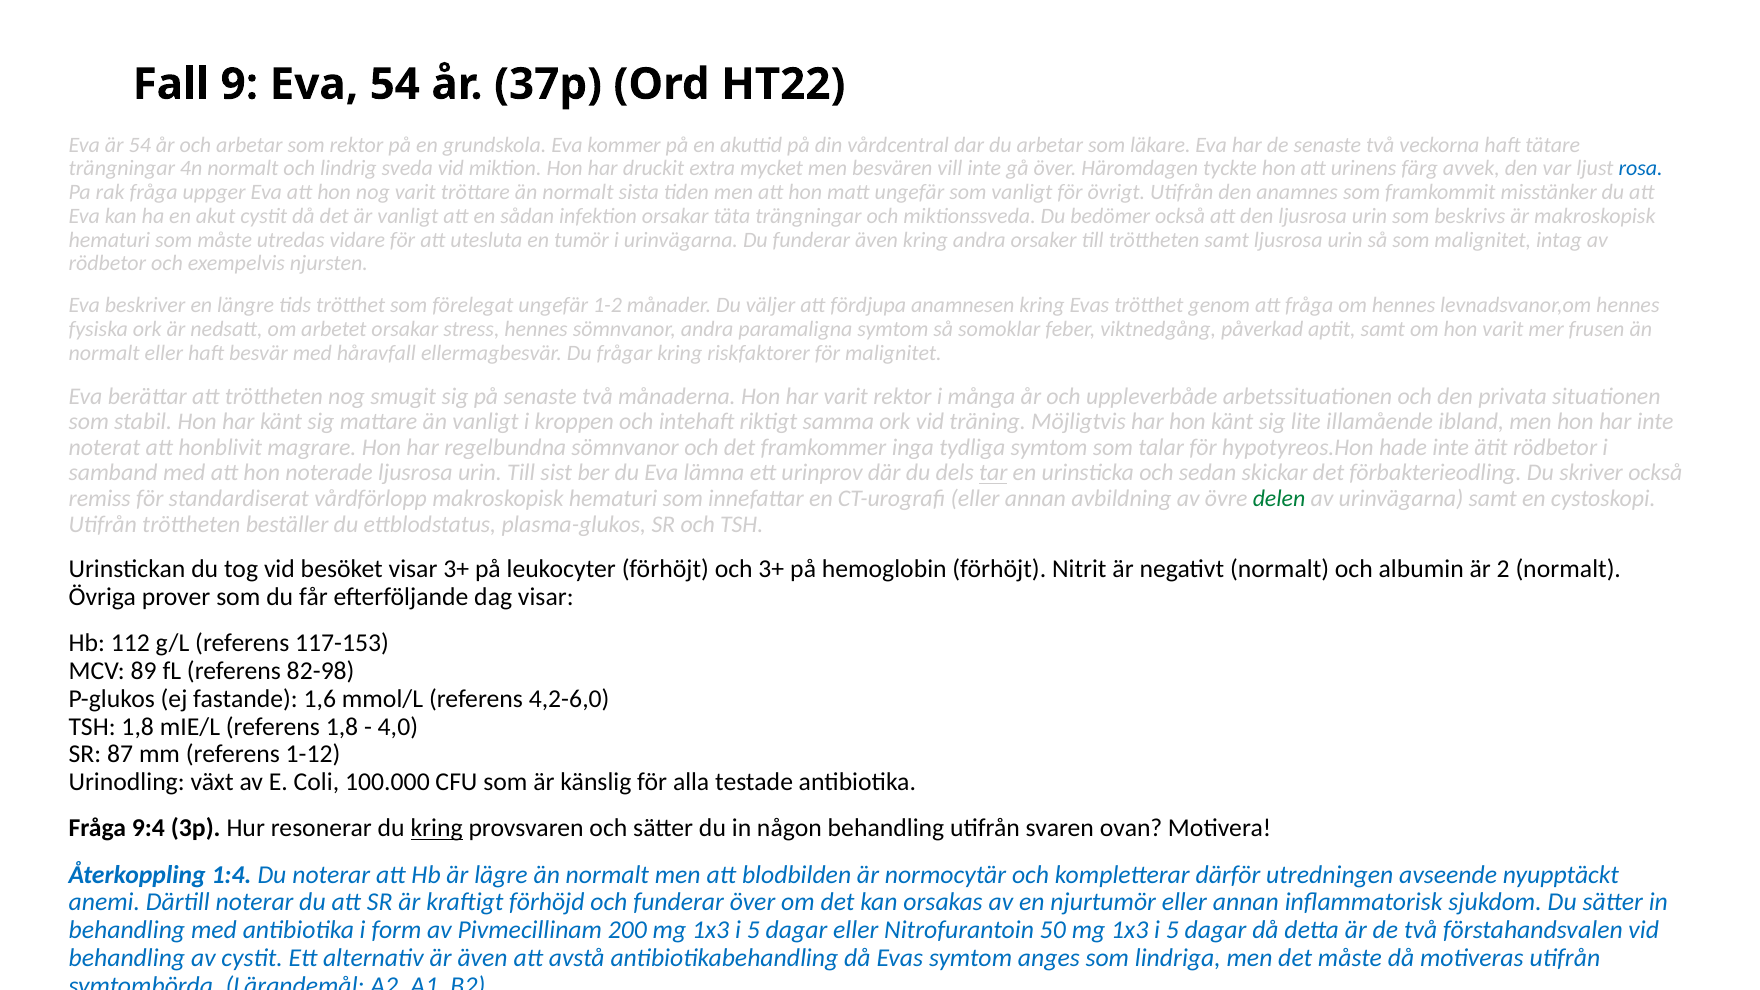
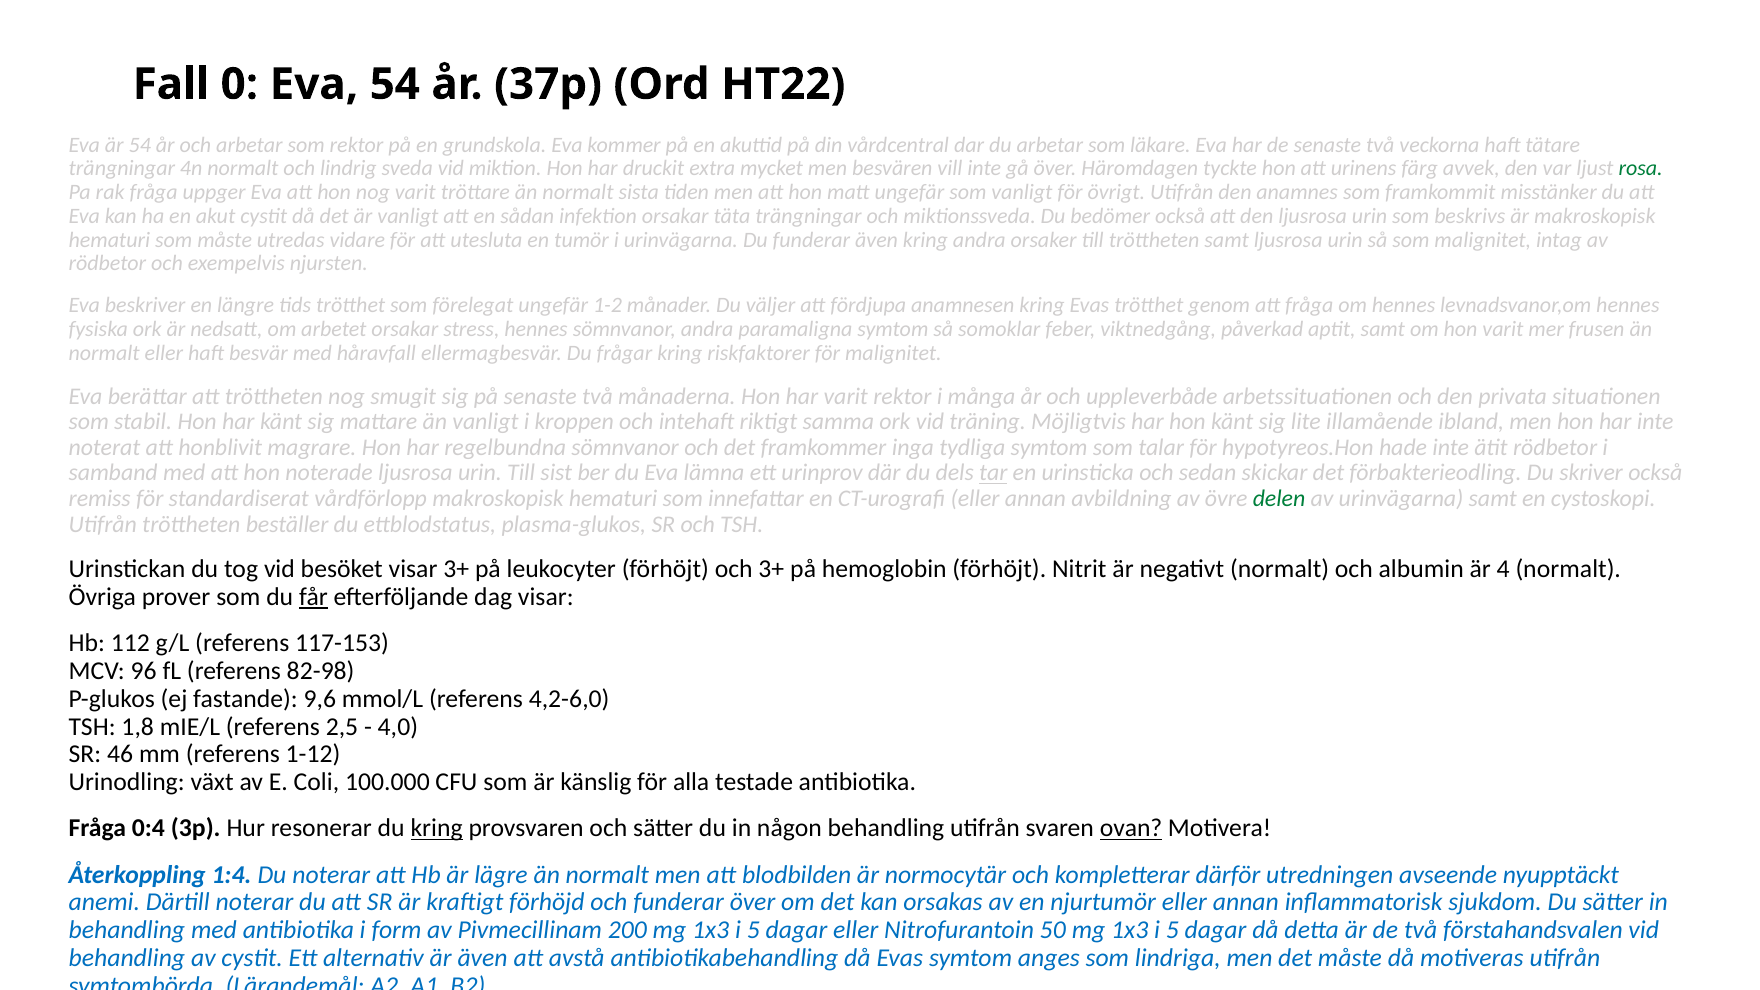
9: 9 -> 0 (239, 84)
rosa colour: blue -> green (1641, 169)
2: 2 -> 4 (1503, 569)
får underline: none -> present (313, 597)
89: 89 -> 96 (144, 671)
1,6: 1,6 -> 9,6 (320, 699)
referens 1,8: 1,8 -> 2,5 (342, 727)
87: 87 -> 46 (120, 754)
9:4: 9:4 -> 0:4 (148, 828)
ovan underline: none -> present (1131, 828)
